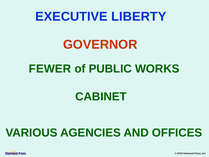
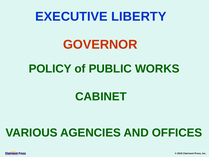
FEWER: FEWER -> POLICY (50, 69)
